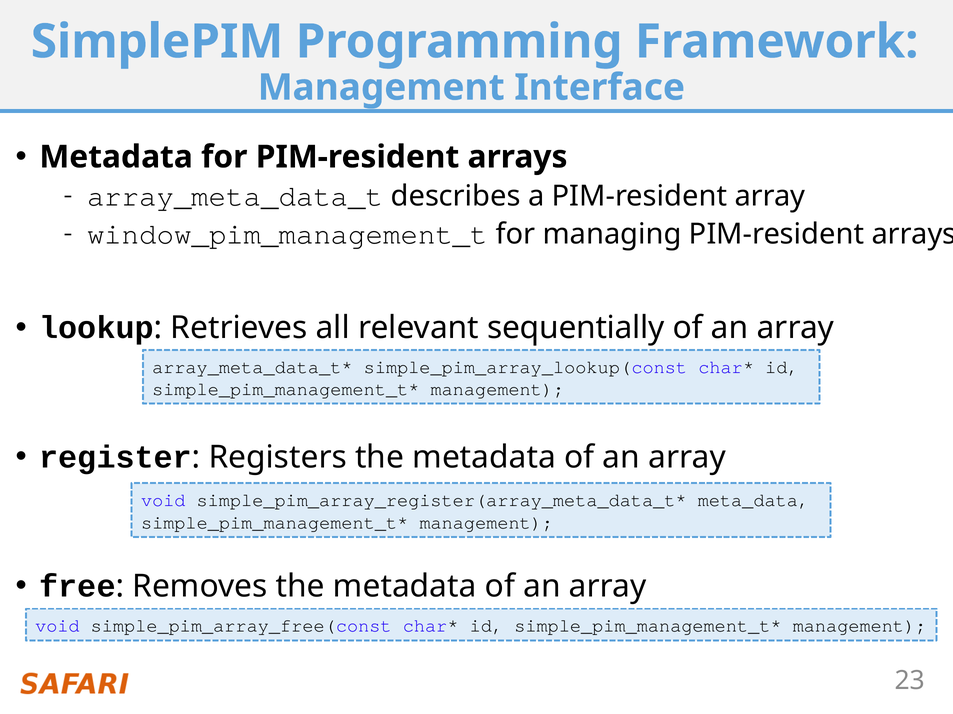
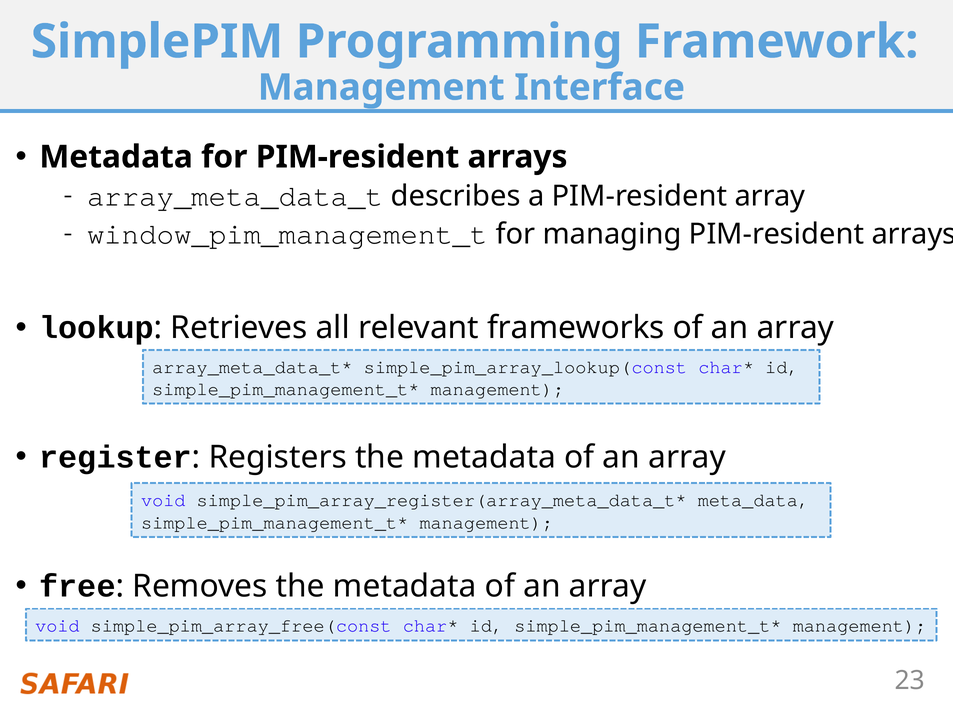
sequentially: sequentially -> frameworks (576, 328)
